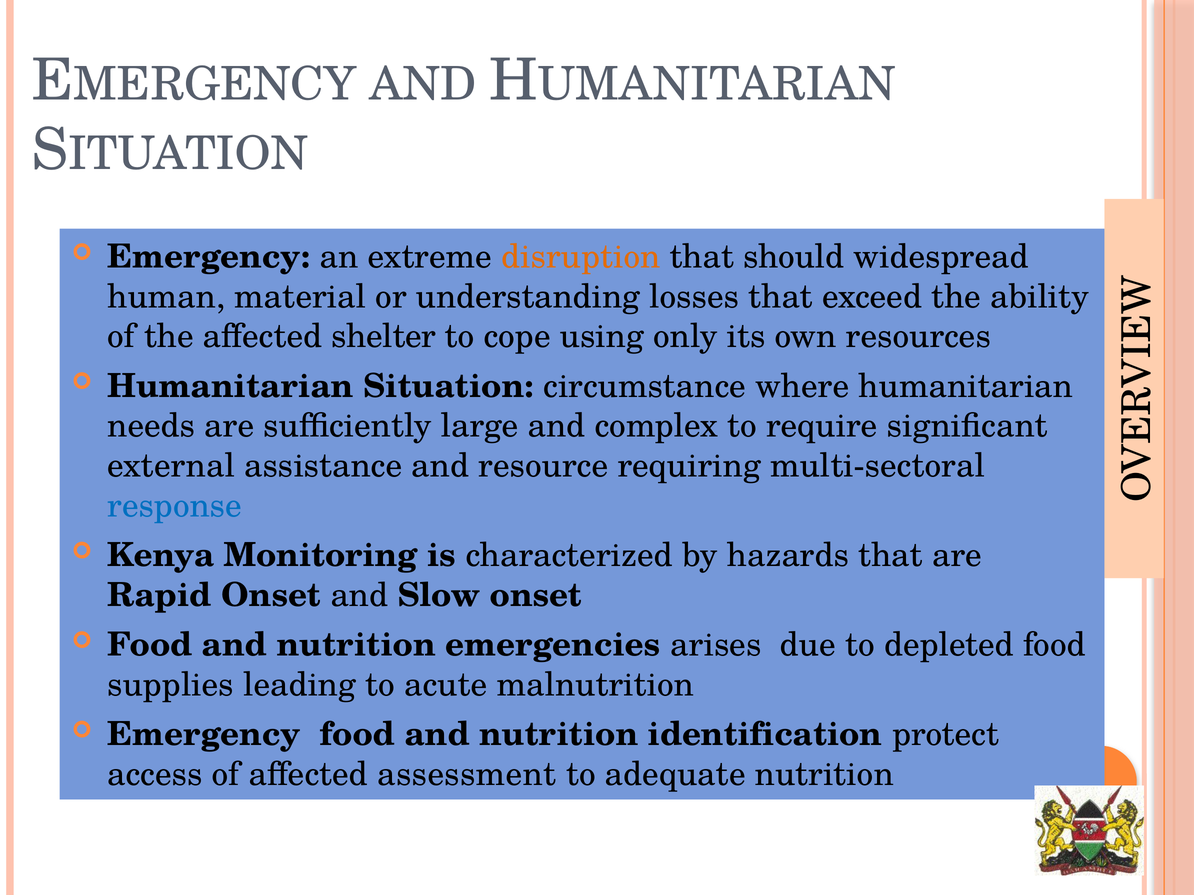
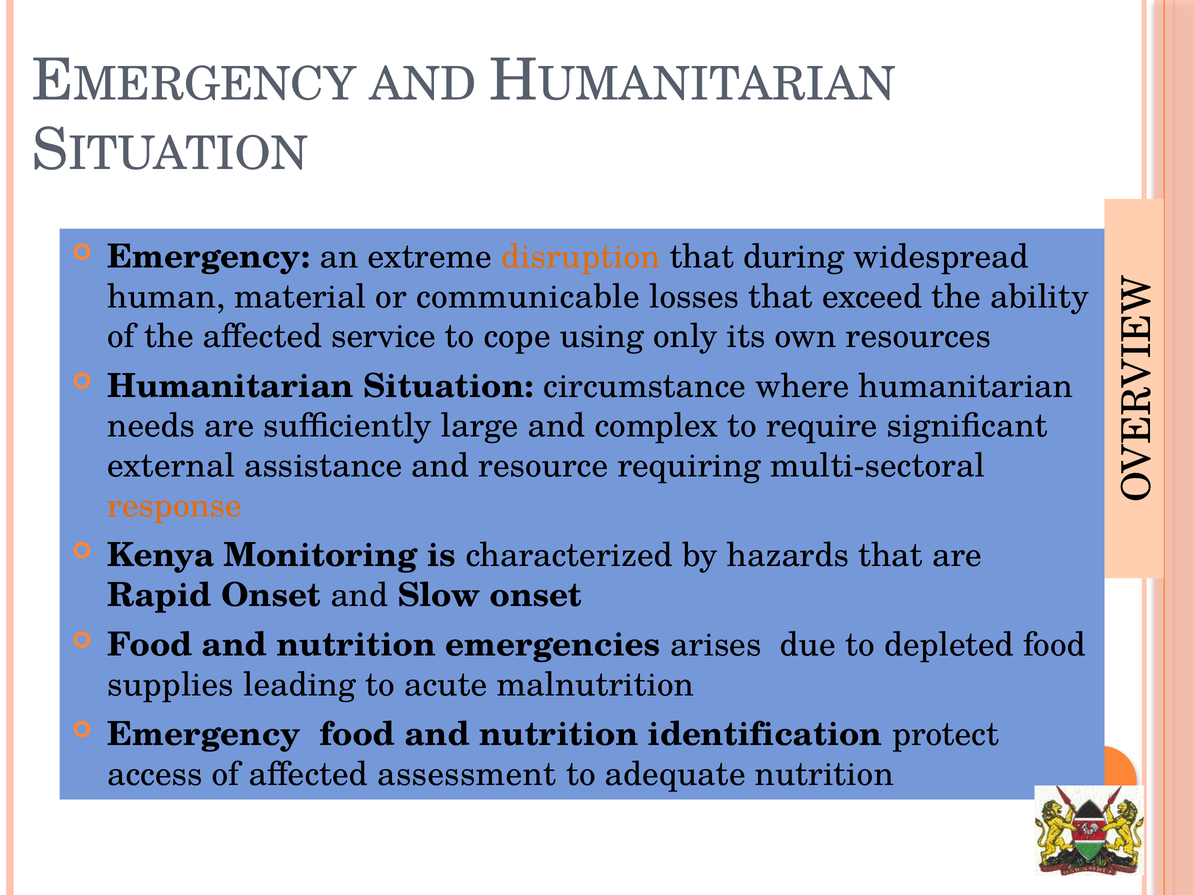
should: should -> during (794, 257)
understanding: understanding -> communicable (528, 297)
shelter: shelter -> service (384, 337)
response colour: blue -> orange (175, 506)
